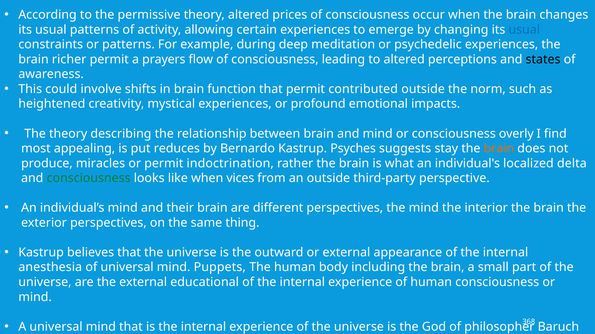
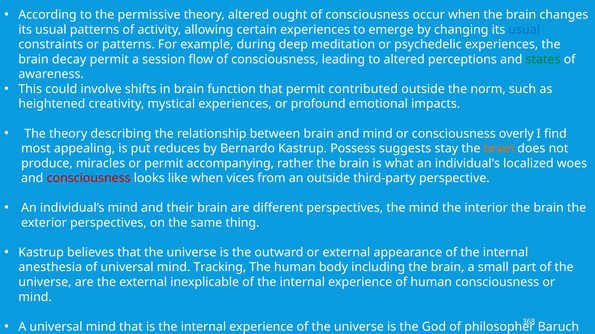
prices: prices -> ought (290, 15)
richer: richer -> decay (69, 59)
prayers: prayers -> session (164, 59)
states colour: black -> green (543, 59)
Psyches: Psyches -> Possess (353, 149)
indoctrination: indoctrination -> accompanying (230, 164)
delta: delta -> woes (572, 164)
consciousness colour: green -> red (89, 178)
Puppets: Puppets -> Tracking (220, 268)
educational: educational -> inexplicable (205, 283)
